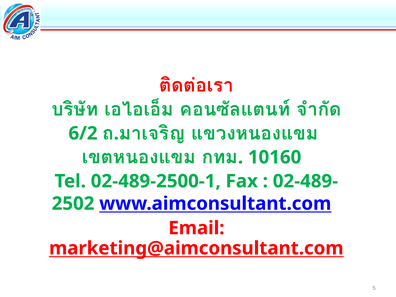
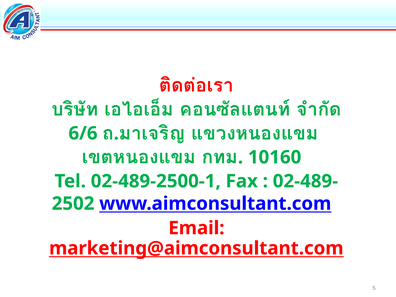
6/2: 6/2 -> 6/6 (83, 133)
